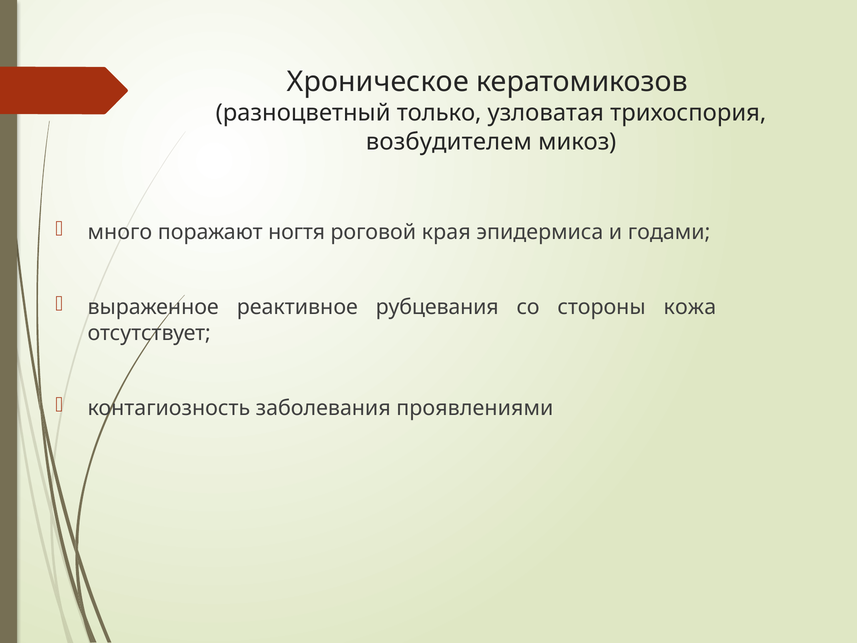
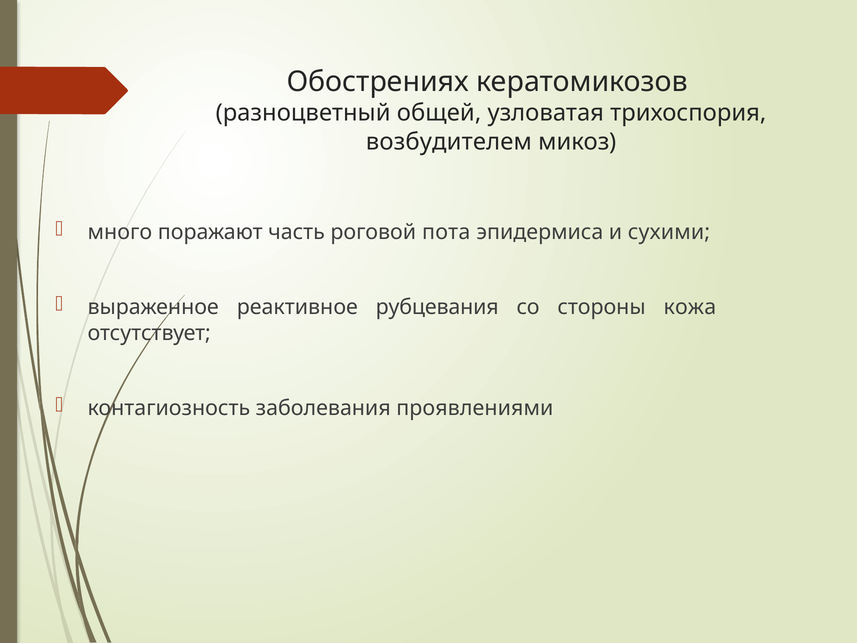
Хроническое: Хроническое -> Обострениях (378, 82)
только: только -> общей (439, 113)
ногтя: ногтя -> часть (297, 232)
края: края -> пота (446, 232)
годами: годами -> сухими (669, 232)
